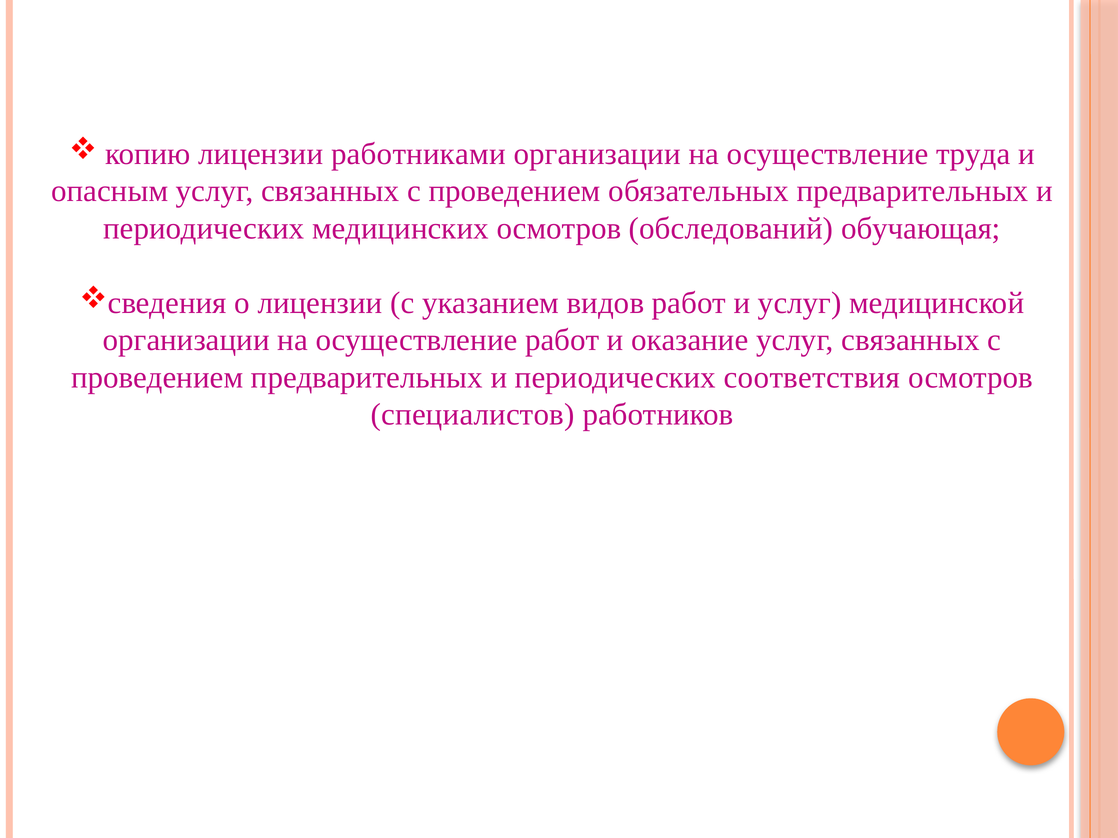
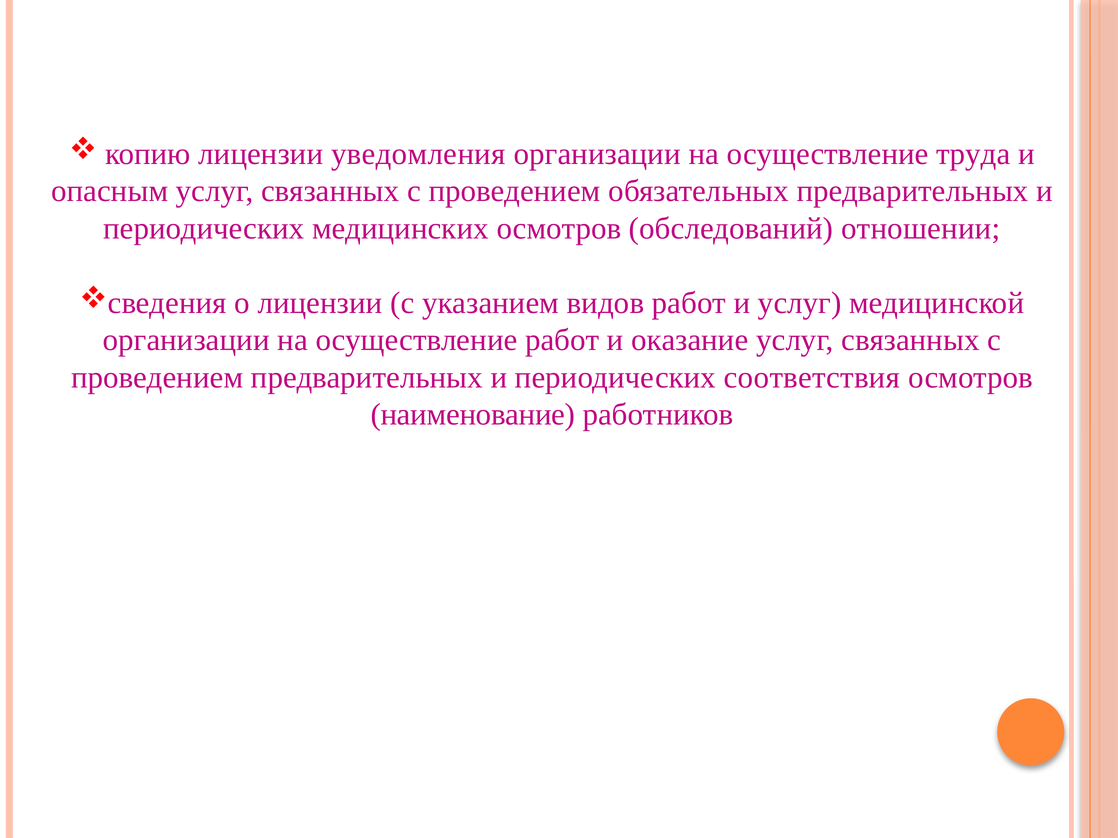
работниками: работниками -> уведомления (418, 154)
обучающая: обучающая -> отношении (921, 228)
специалистов: специалистов -> наименование (473, 415)
